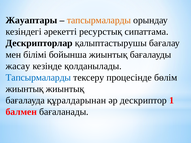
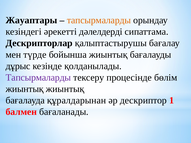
ресурстық: ресурстық -> дәлелдерді (101, 32)
білімі: білімі -> түрде (35, 55)
жасау: жасау -> дұрыс (18, 66)
Тапсырмаларды colour: blue -> purple (38, 78)
